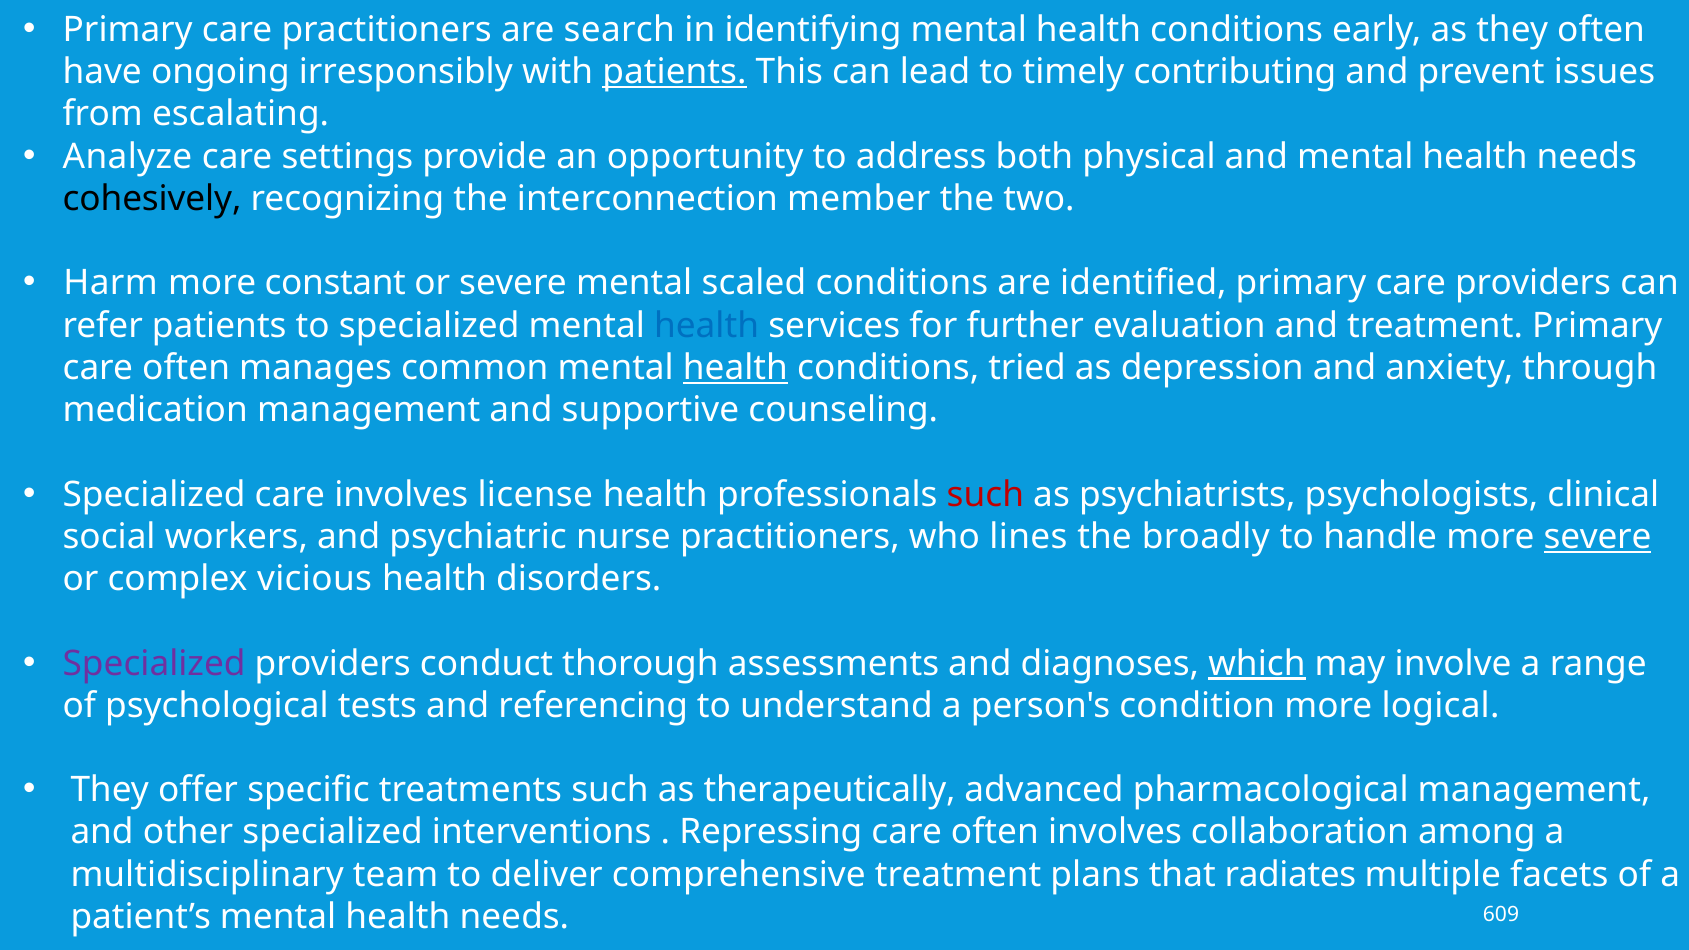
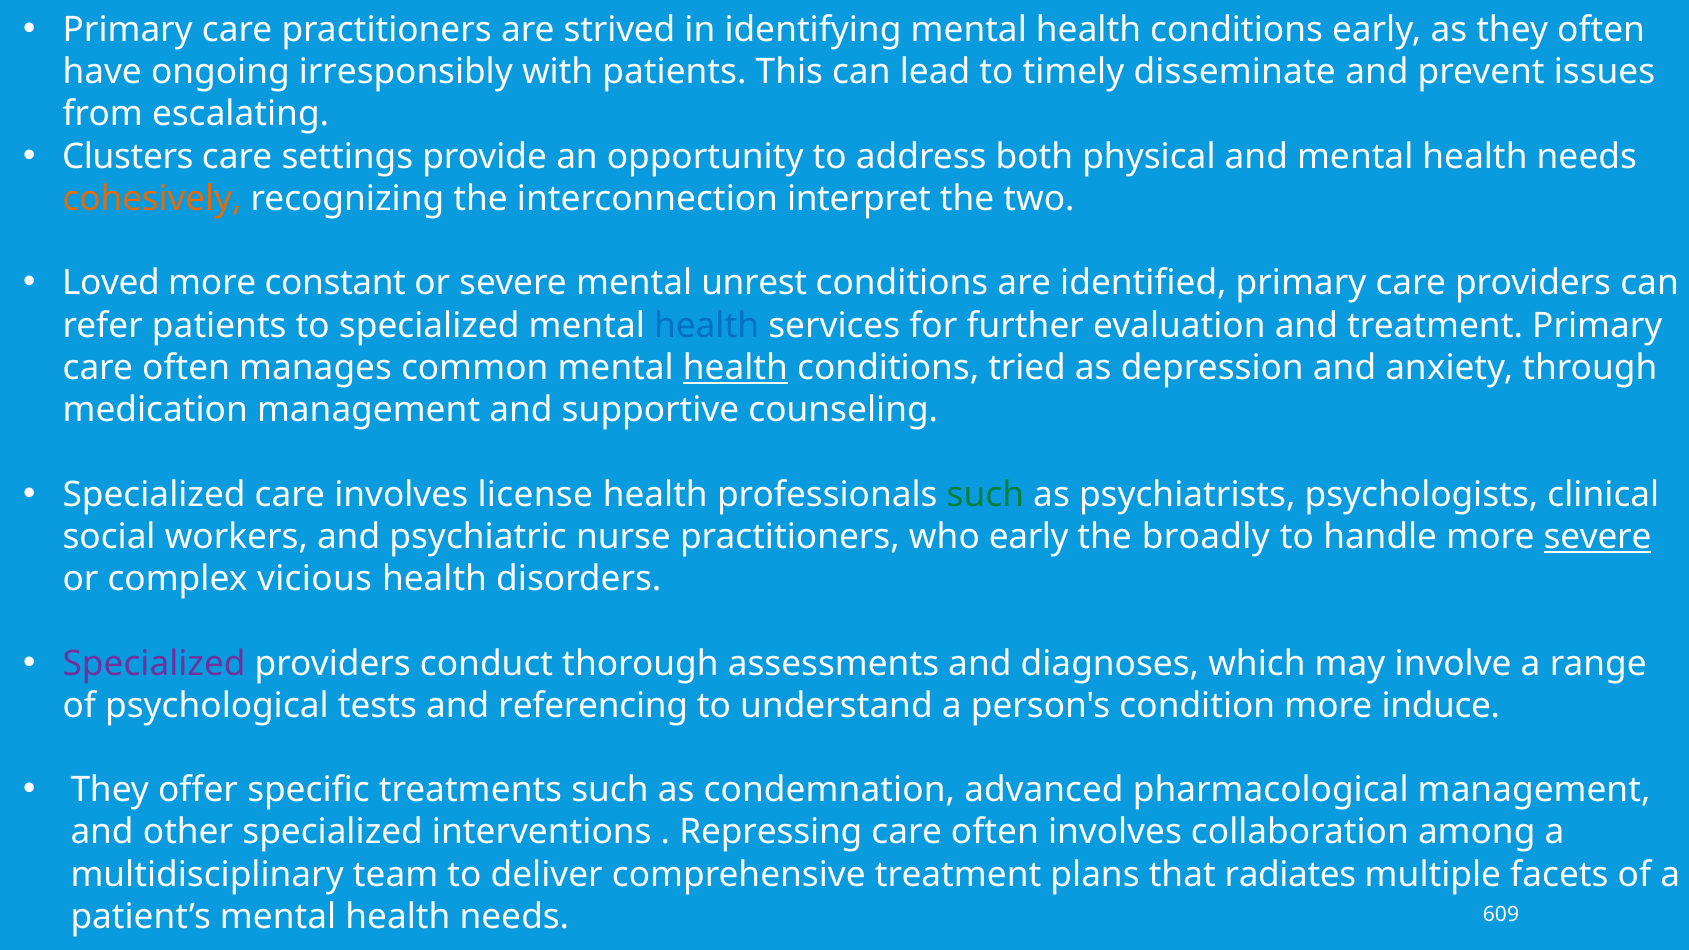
search: search -> strived (620, 30)
patients underline: present -> none (675, 72)
contributing: contributing -> disseminate (1235, 72)
Analyze: Analyze -> Clusters (128, 157)
cohesively colour: black -> orange (152, 199)
member: member -> interpret (859, 199)
Harm: Harm -> Loved (111, 283)
scaled: scaled -> unrest (754, 283)
such colour: red -> green (985, 494)
who lines: lines -> early (1029, 537)
which underline: present -> none (1257, 663)
logical: logical -> induce (1441, 706)
therapeutically: therapeutically -> condemnation (829, 790)
